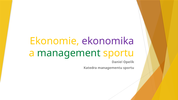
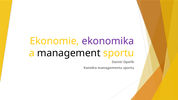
management colour: green -> black (69, 53)
